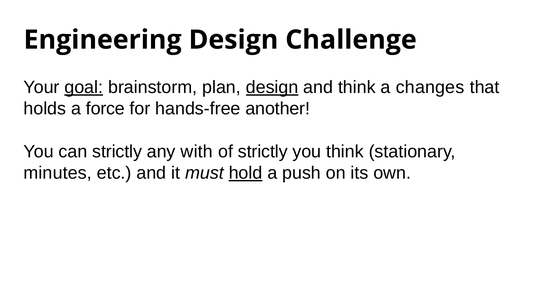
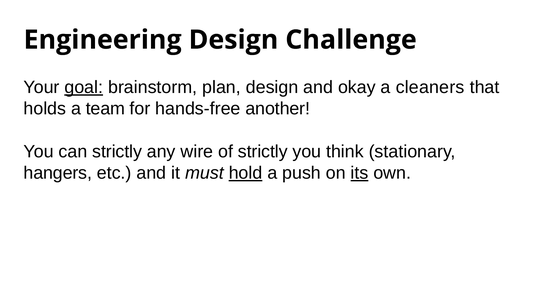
design underline: present -> none (272, 87)
and think: think -> okay (357, 87)
changes: changes -> cleaners (430, 87)
force: force -> team (105, 109)
with: with -> wire (197, 152)
minutes: minutes -> hangers (58, 173)
its underline: none -> present (360, 173)
